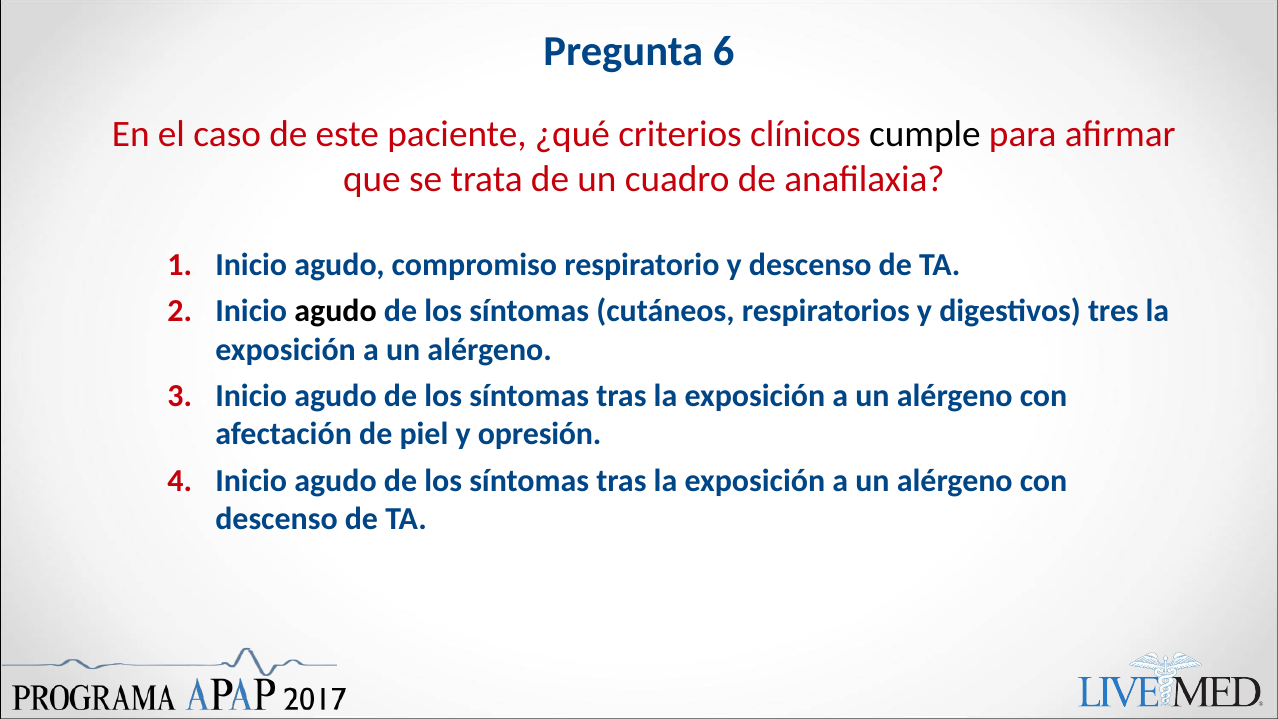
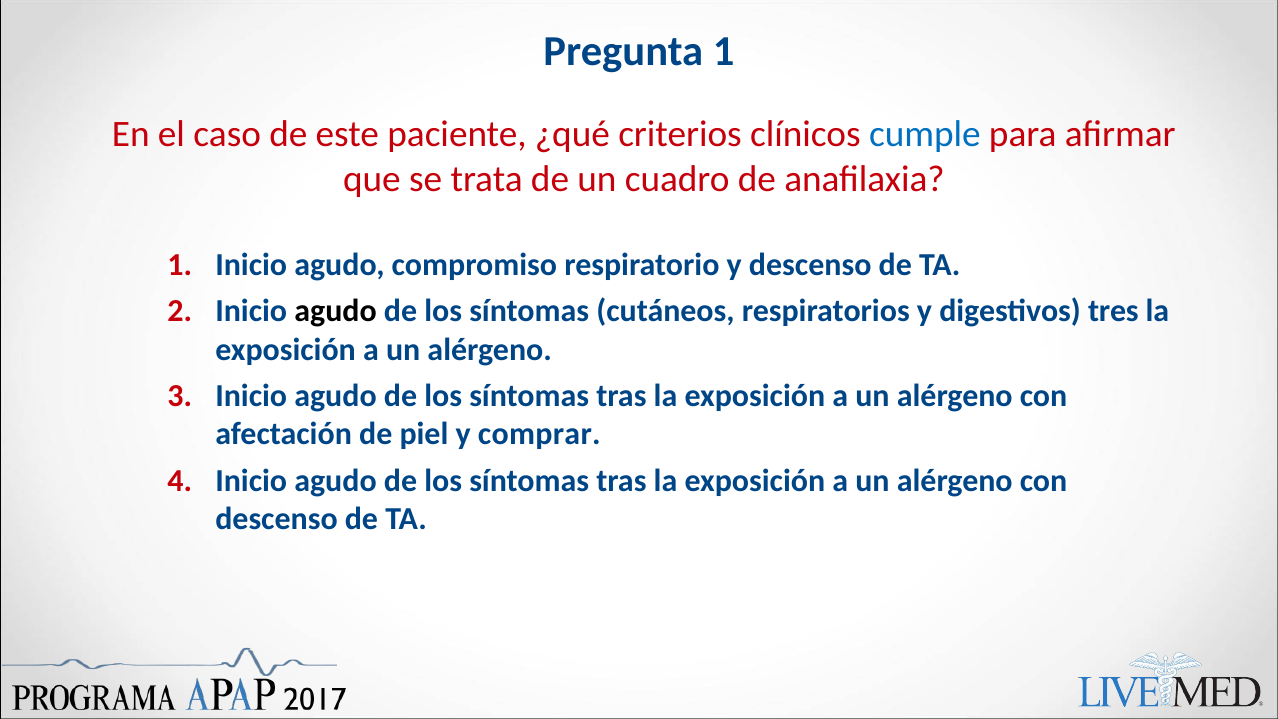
Pregunta 6: 6 -> 1 (724, 51)
cumple colour: black -> blue (925, 134)
opresión: opresión -> comprar (539, 434)
